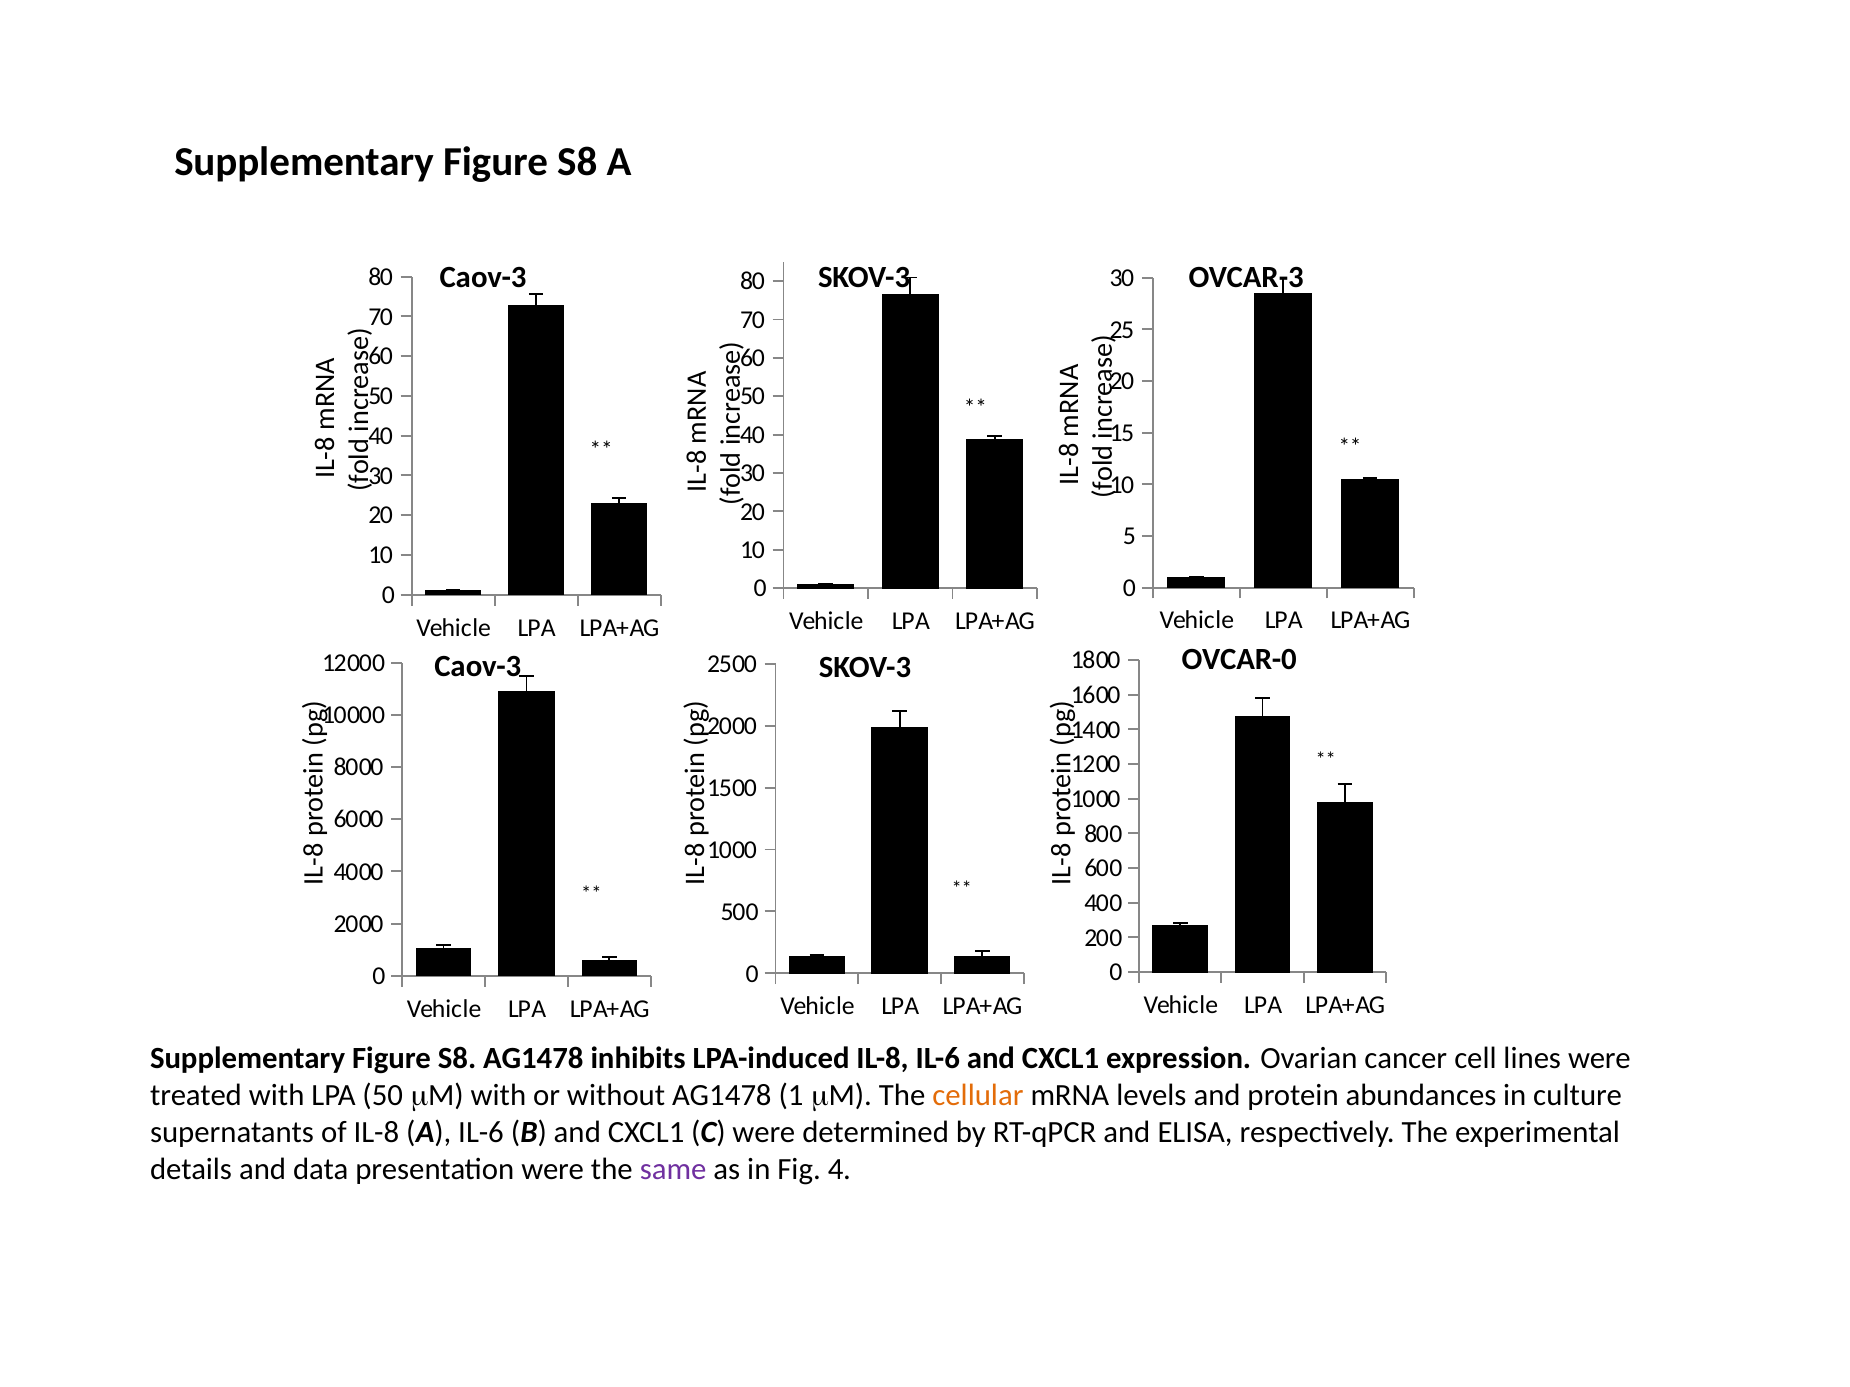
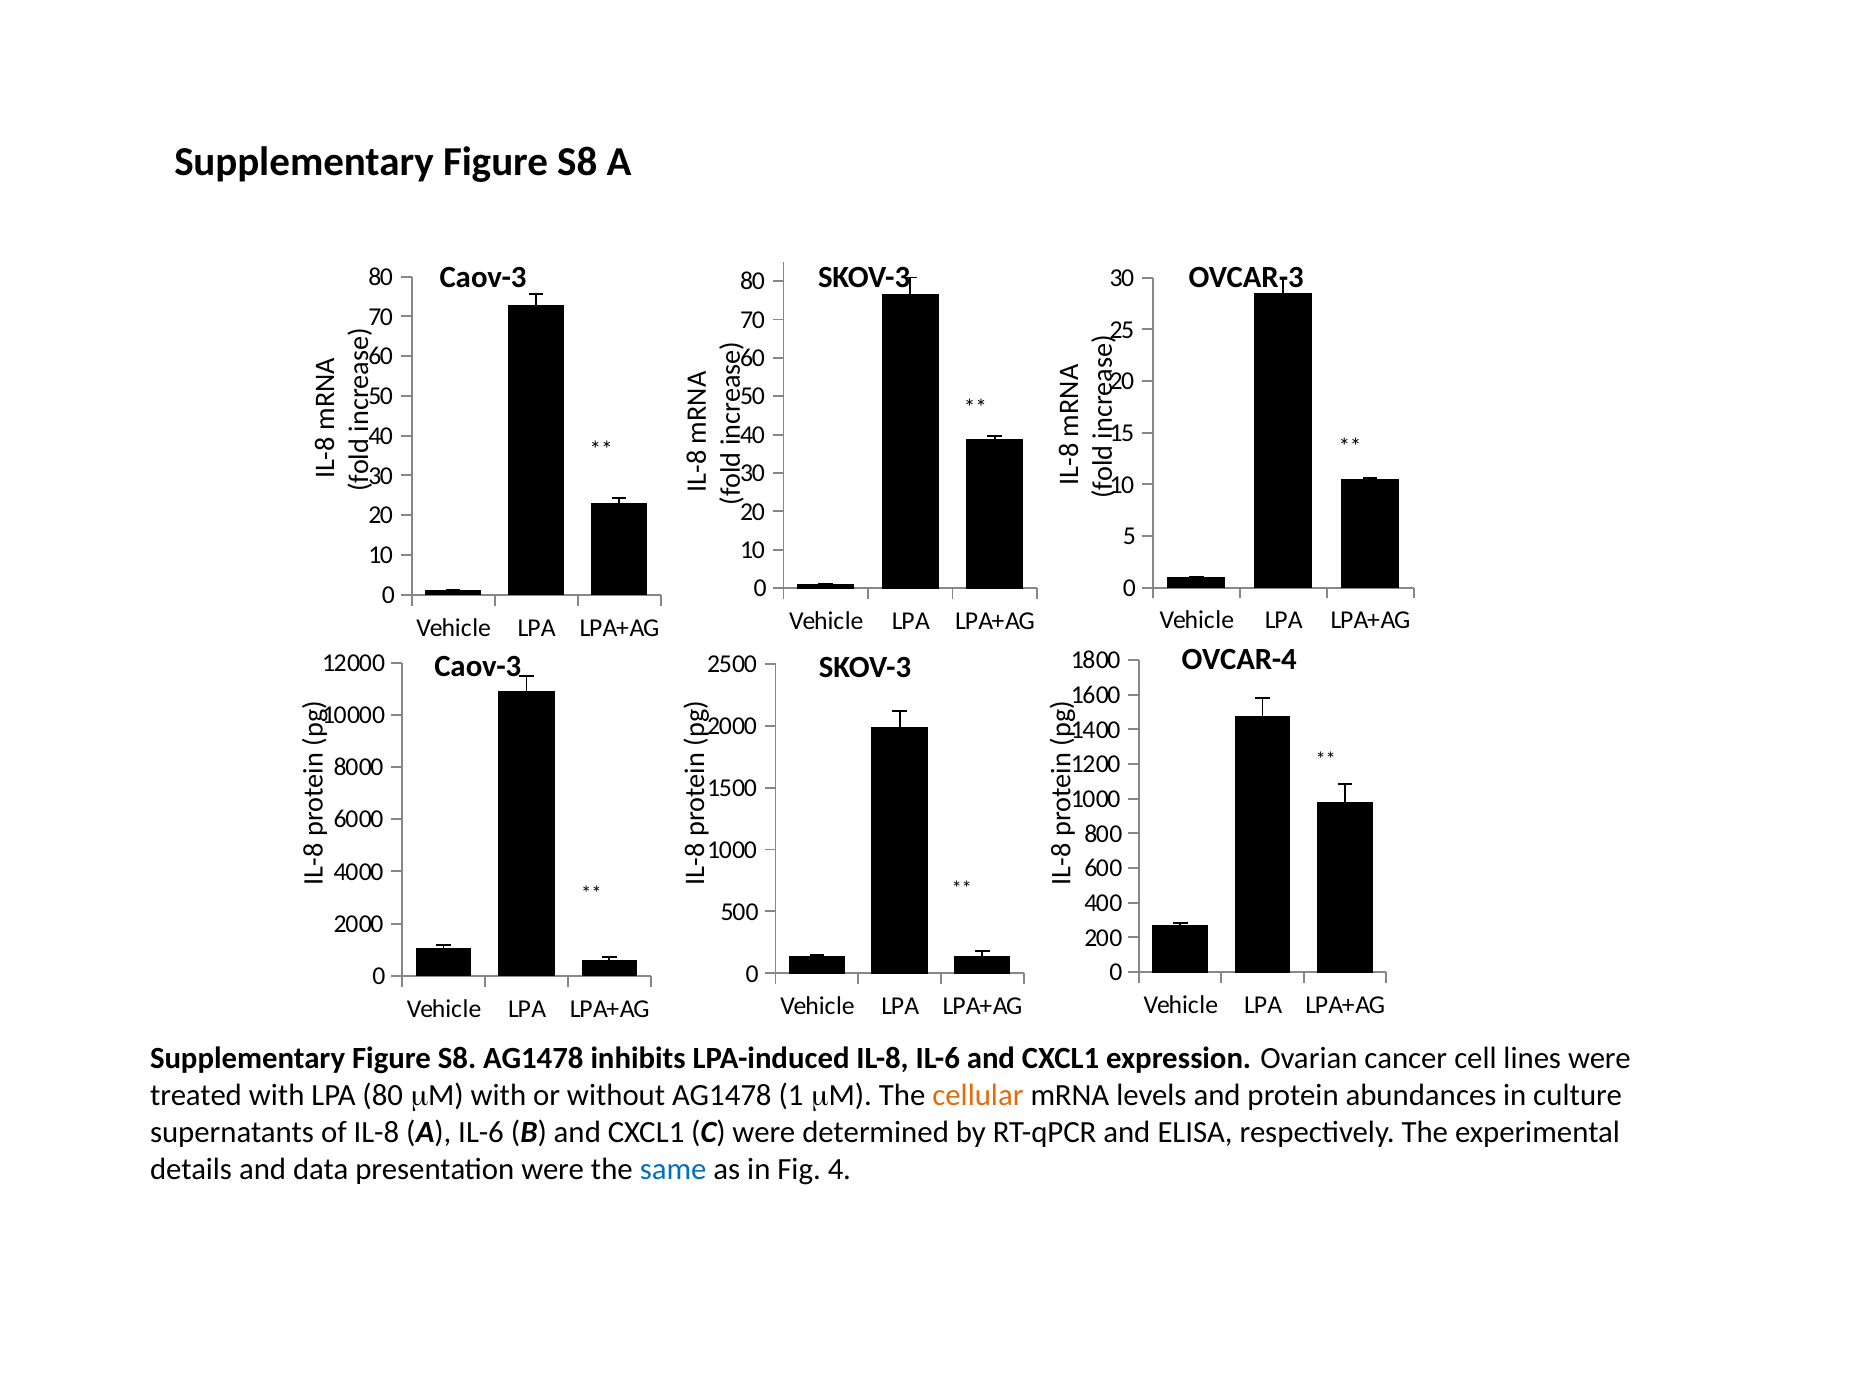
OVCAR-0: OVCAR-0 -> OVCAR-4 (1239, 660)
LPA 50: 50 -> 80 (383, 1096)
same colour: purple -> blue (673, 1170)
